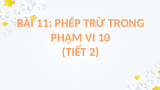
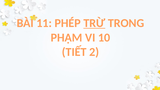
TRỪ underline: none -> present (94, 23)
